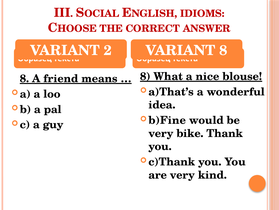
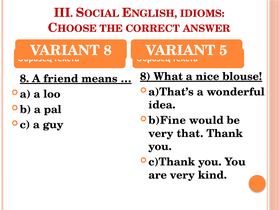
2: 2 -> 8 (108, 50)
8: 8 -> 5 (223, 50)
bike: bike -> that (190, 133)
